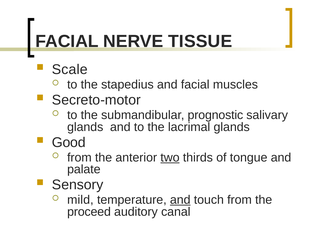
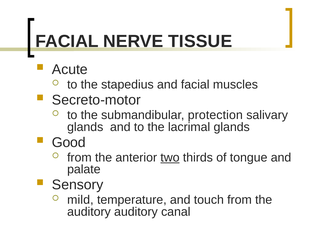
Scale: Scale -> Acute (70, 69)
prognostic: prognostic -> protection (215, 115)
and underline: present -> none (180, 200)
proceed: proceed -> auditory (89, 212)
